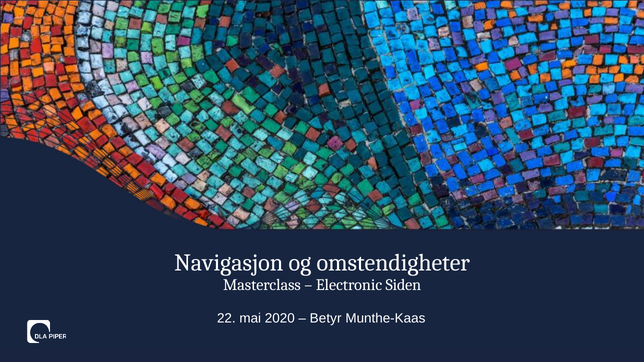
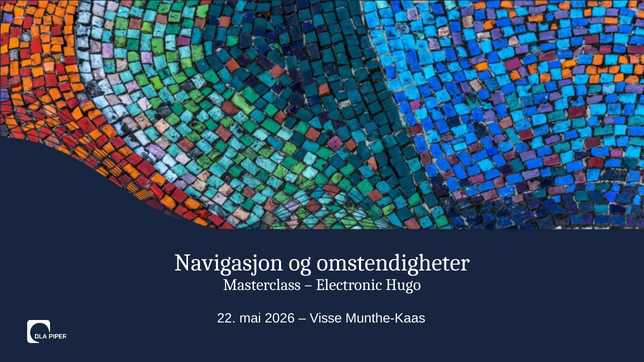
Siden: Siden -> Hugo (403, 285)
2020: 2020 -> 2026 (280, 319)
Betyr: Betyr -> Visse (326, 319)
